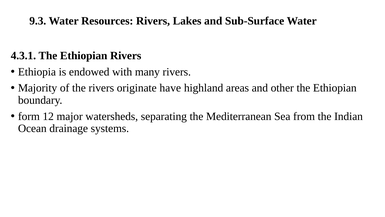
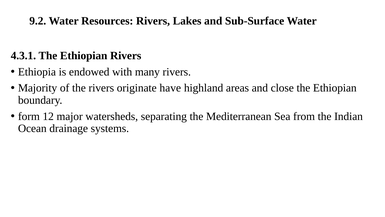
9.3: 9.3 -> 9.2 (38, 21)
other: other -> close (282, 88)
